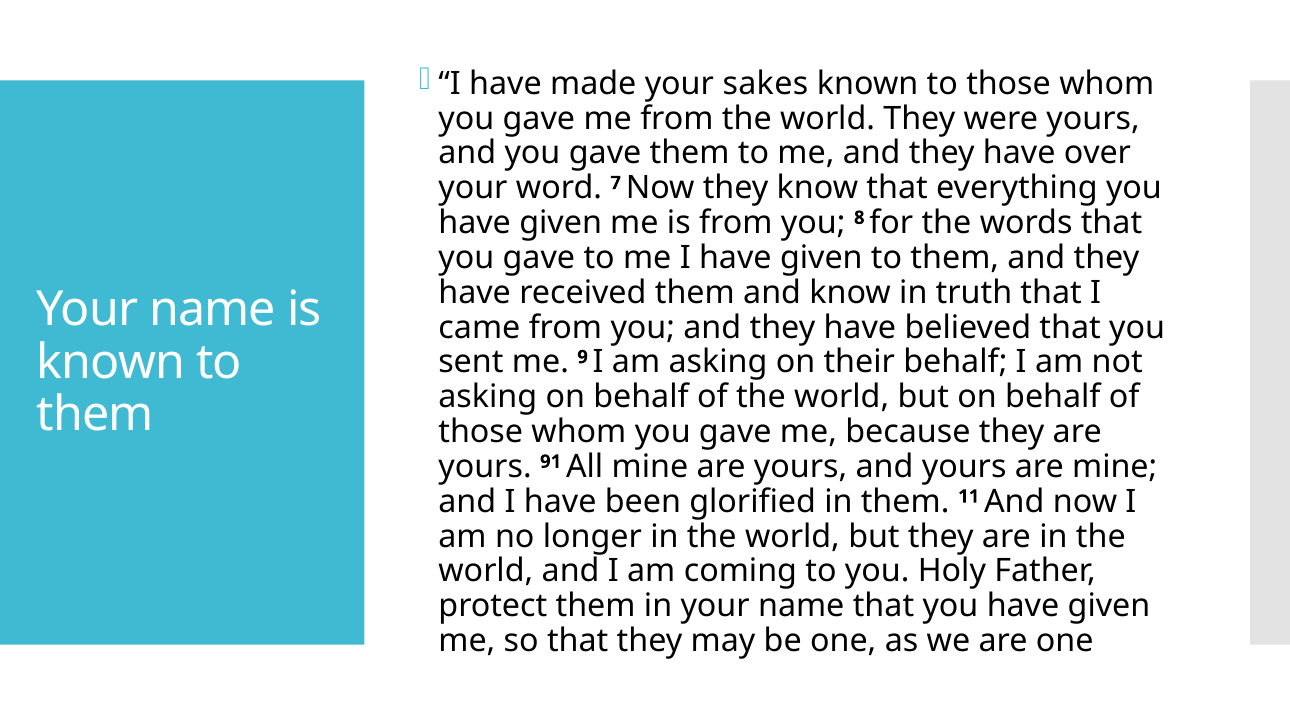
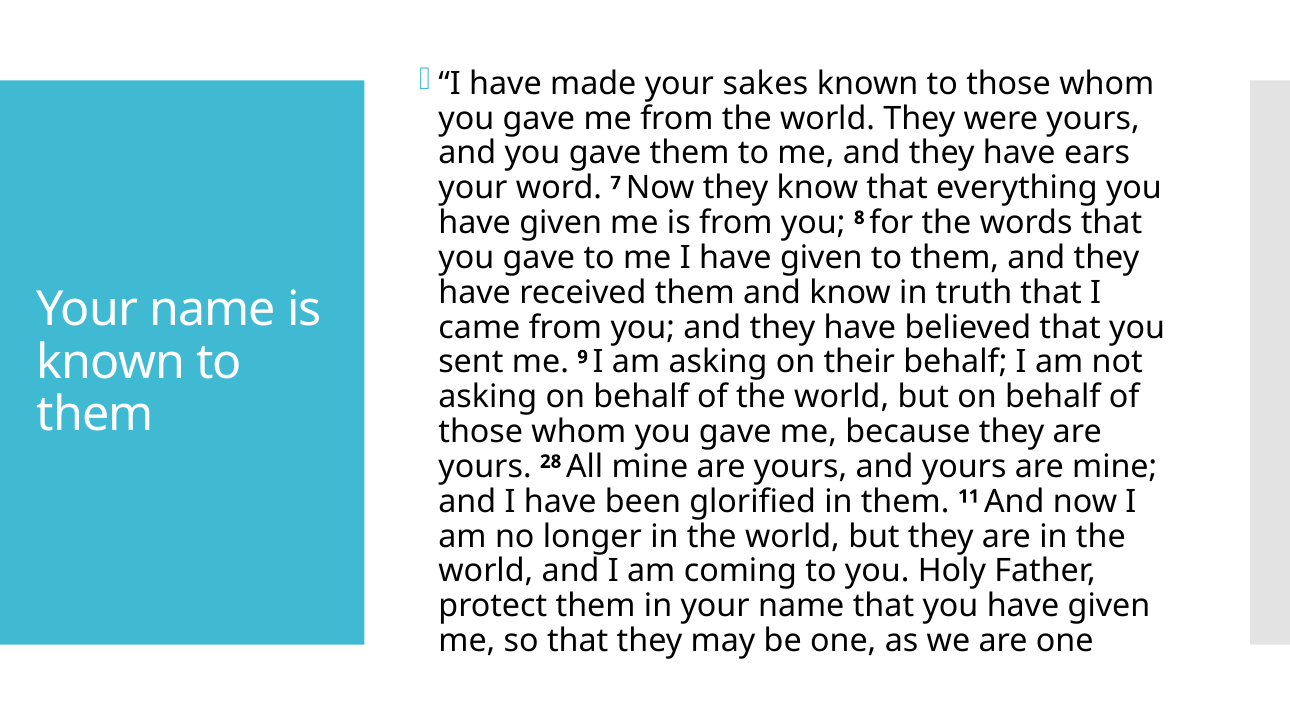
over: over -> ears (1097, 153)
91: 91 -> 28 (551, 461)
